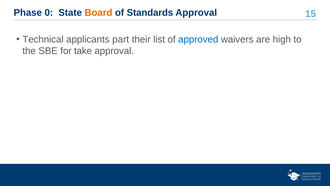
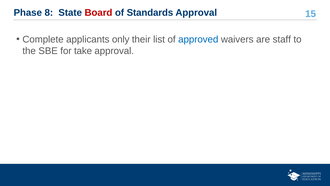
0: 0 -> 8 (49, 13)
Board colour: orange -> red (98, 13)
Technical: Technical -> Complete (43, 39)
part: part -> only (121, 39)
high: high -> staff (282, 39)
